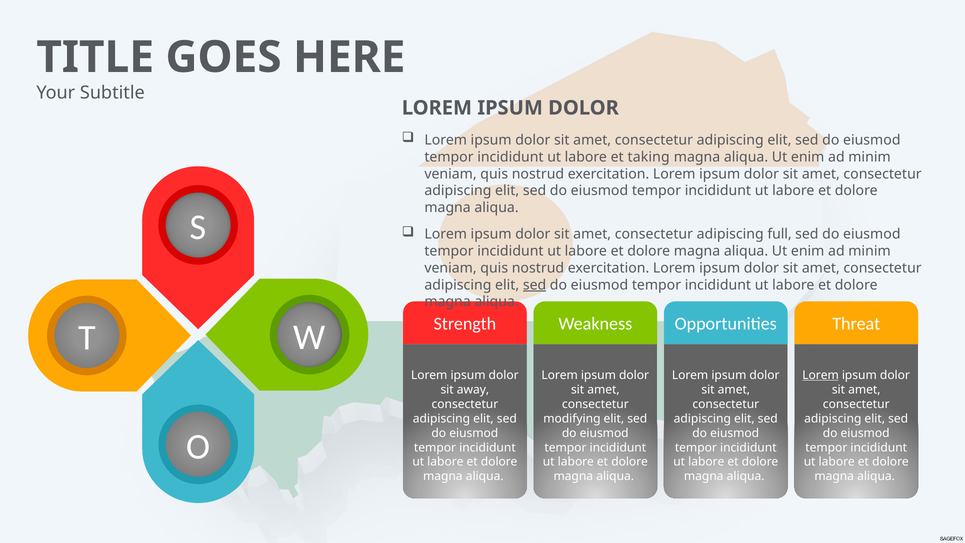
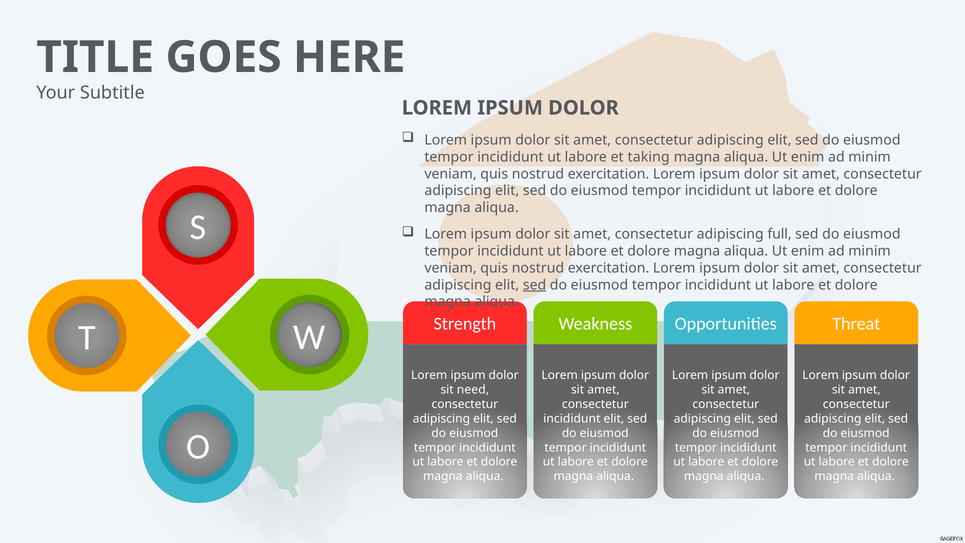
Lorem underline: present -> none (821, 375)
away: away -> need (473, 389)
modifying: modifying -> incididunt (572, 418)
